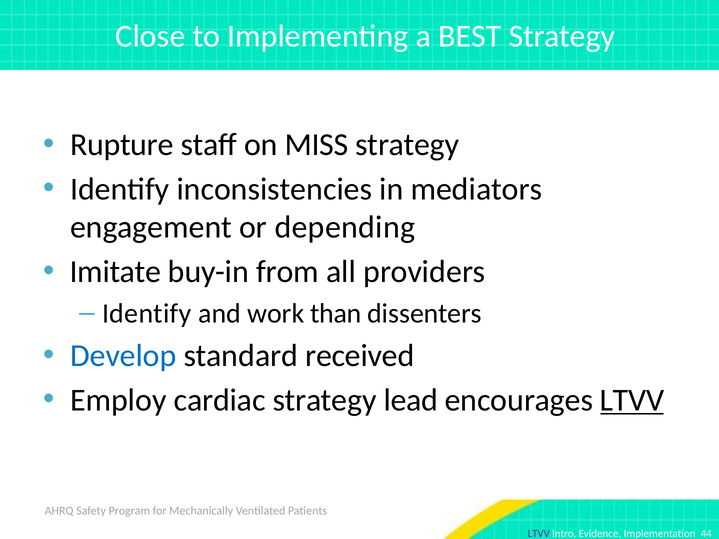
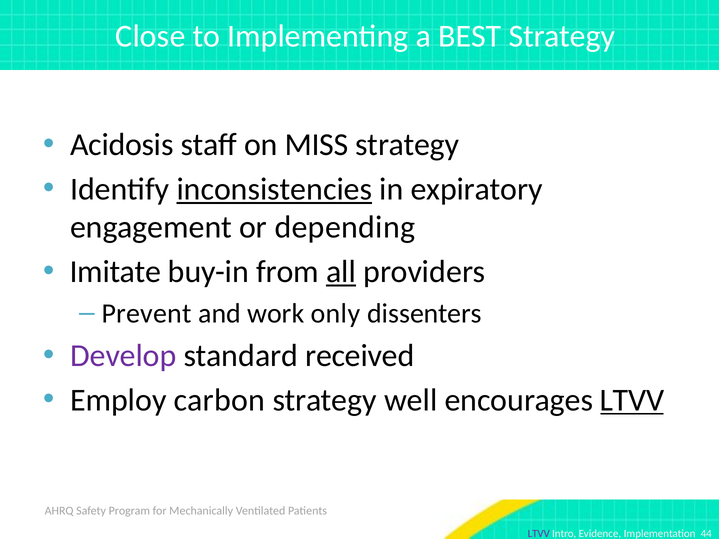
Rupture: Rupture -> Acidosis (122, 145)
inconsistencies underline: none -> present (274, 189)
mediators: mediators -> expiratory (477, 189)
all underline: none -> present (341, 272)
Identify: Identify -> Prevent (147, 314)
than: than -> only (335, 314)
Develop colour: blue -> purple (123, 356)
cardiac: cardiac -> carbon (219, 400)
lead: lead -> well (411, 400)
